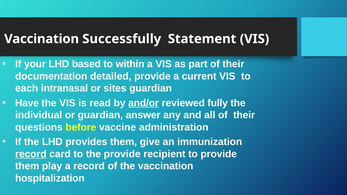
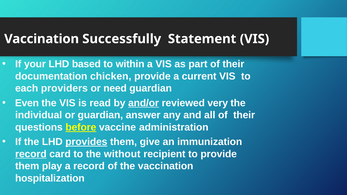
detailed: detailed -> chicken (111, 76)
intranasal: intranasal -> providers (64, 88)
sites: sites -> need (115, 88)
Have: Have -> Even (27, 103)
fully: fully -> very (218, 103)
before underline: none -> present (81, 127)
provides underline: none -> present (86, 142)
the provide: provide -> without (122, 154)
